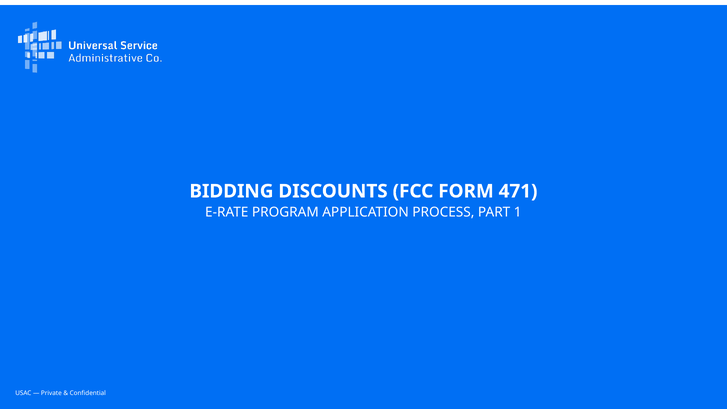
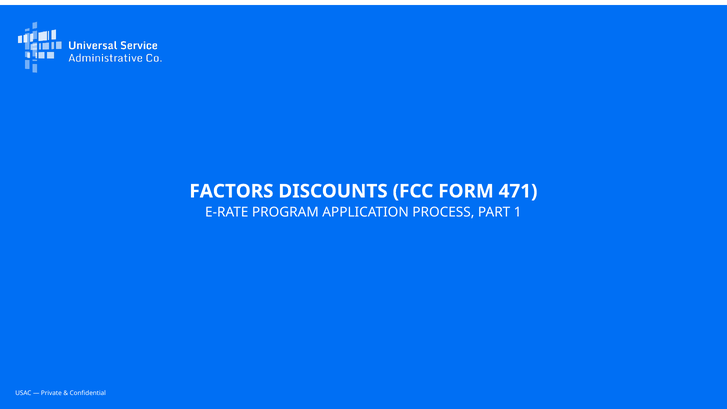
BIDDING: BIDDING -> FACTORS (231, 191)
